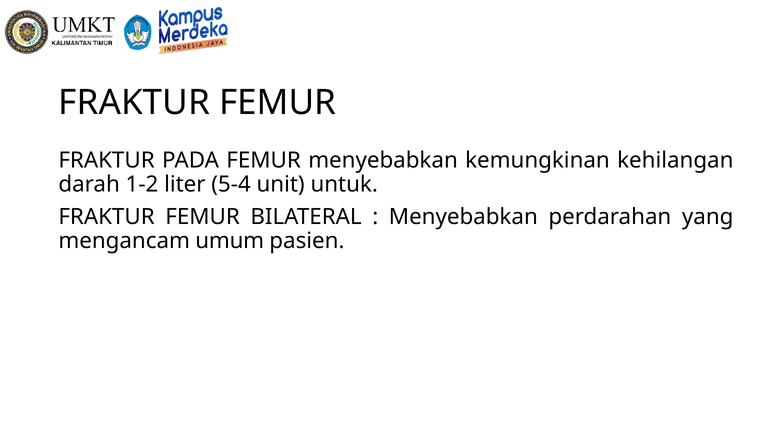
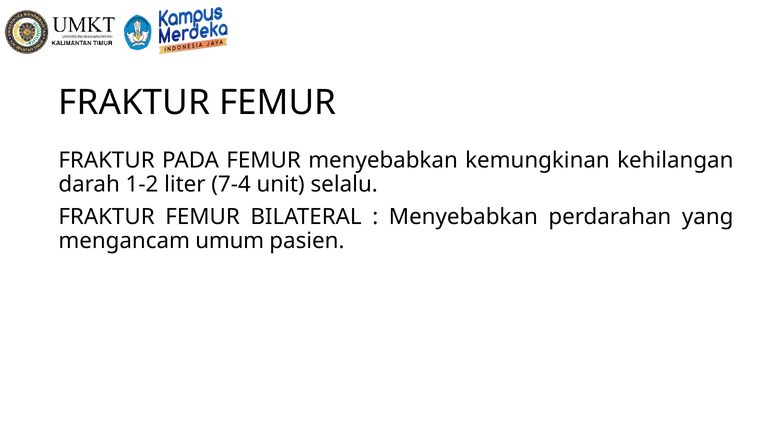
5-4: 5-4 -> 7-4 (231, 185)
untuk: untuk -> selalu (344, 185)
